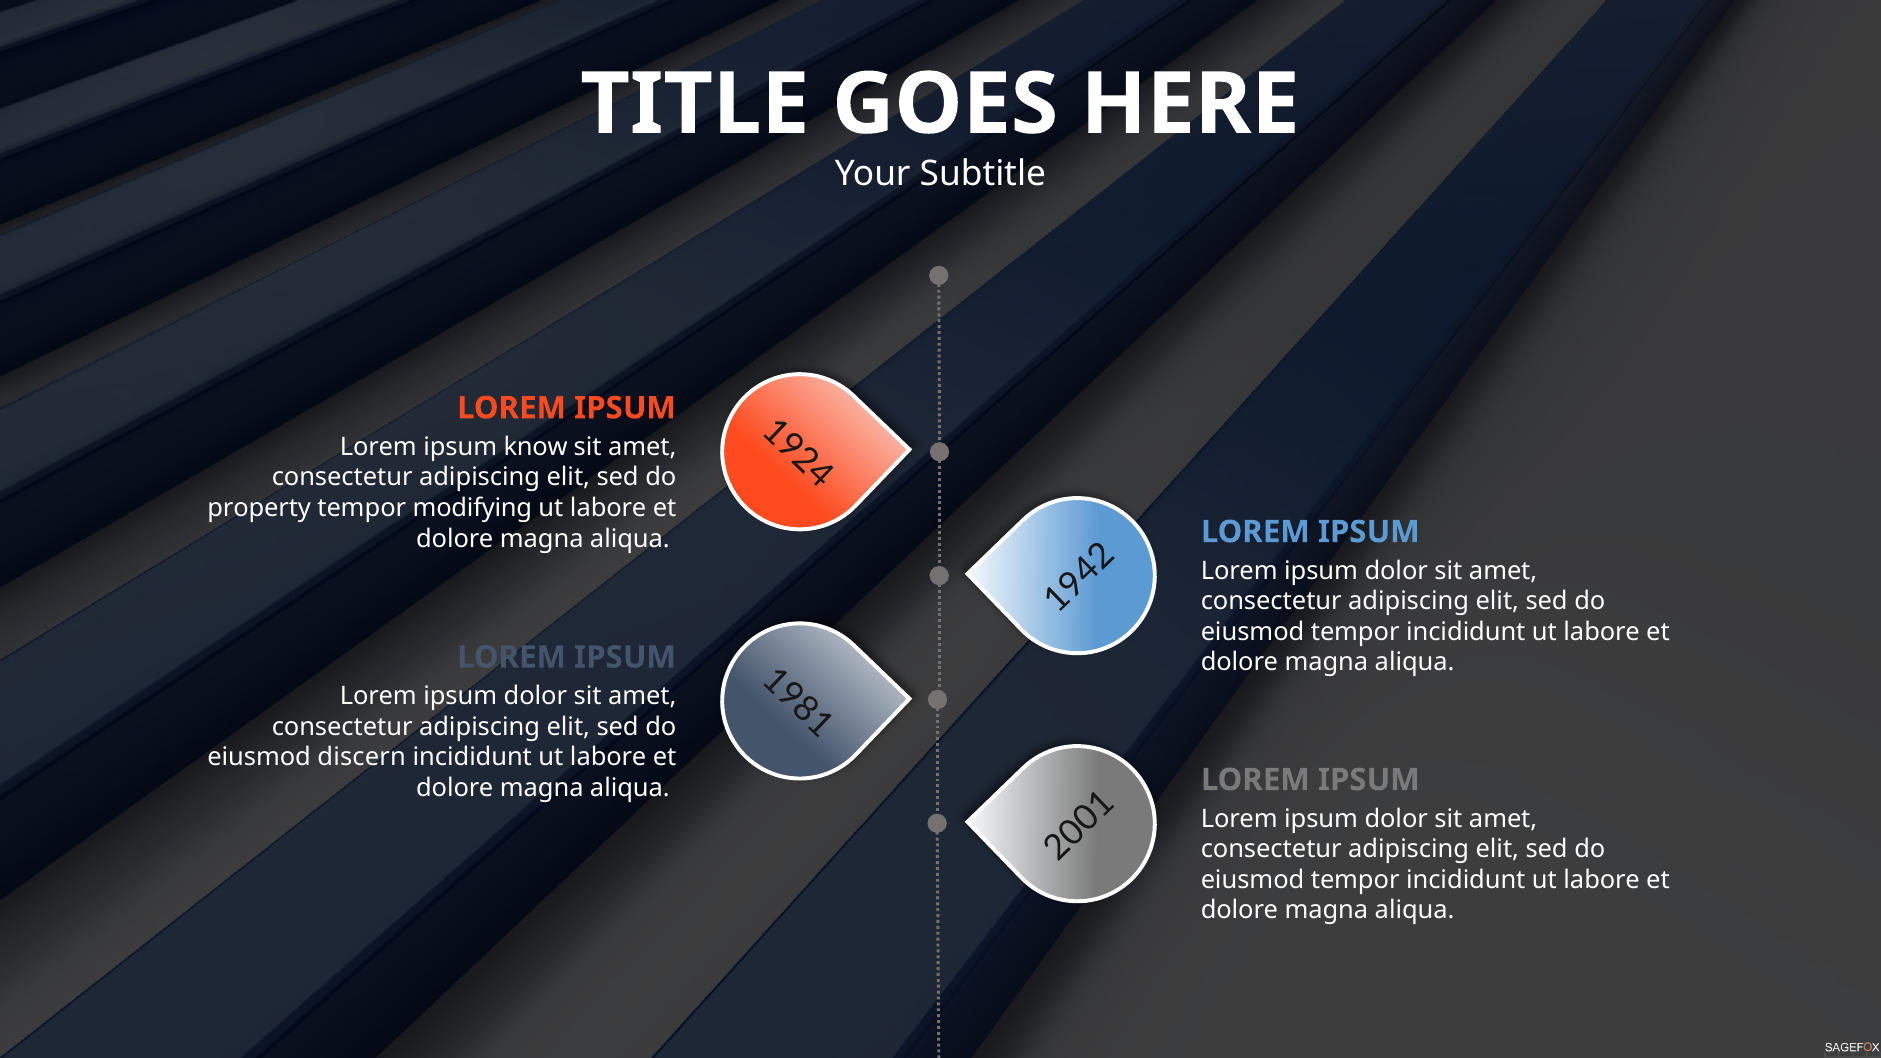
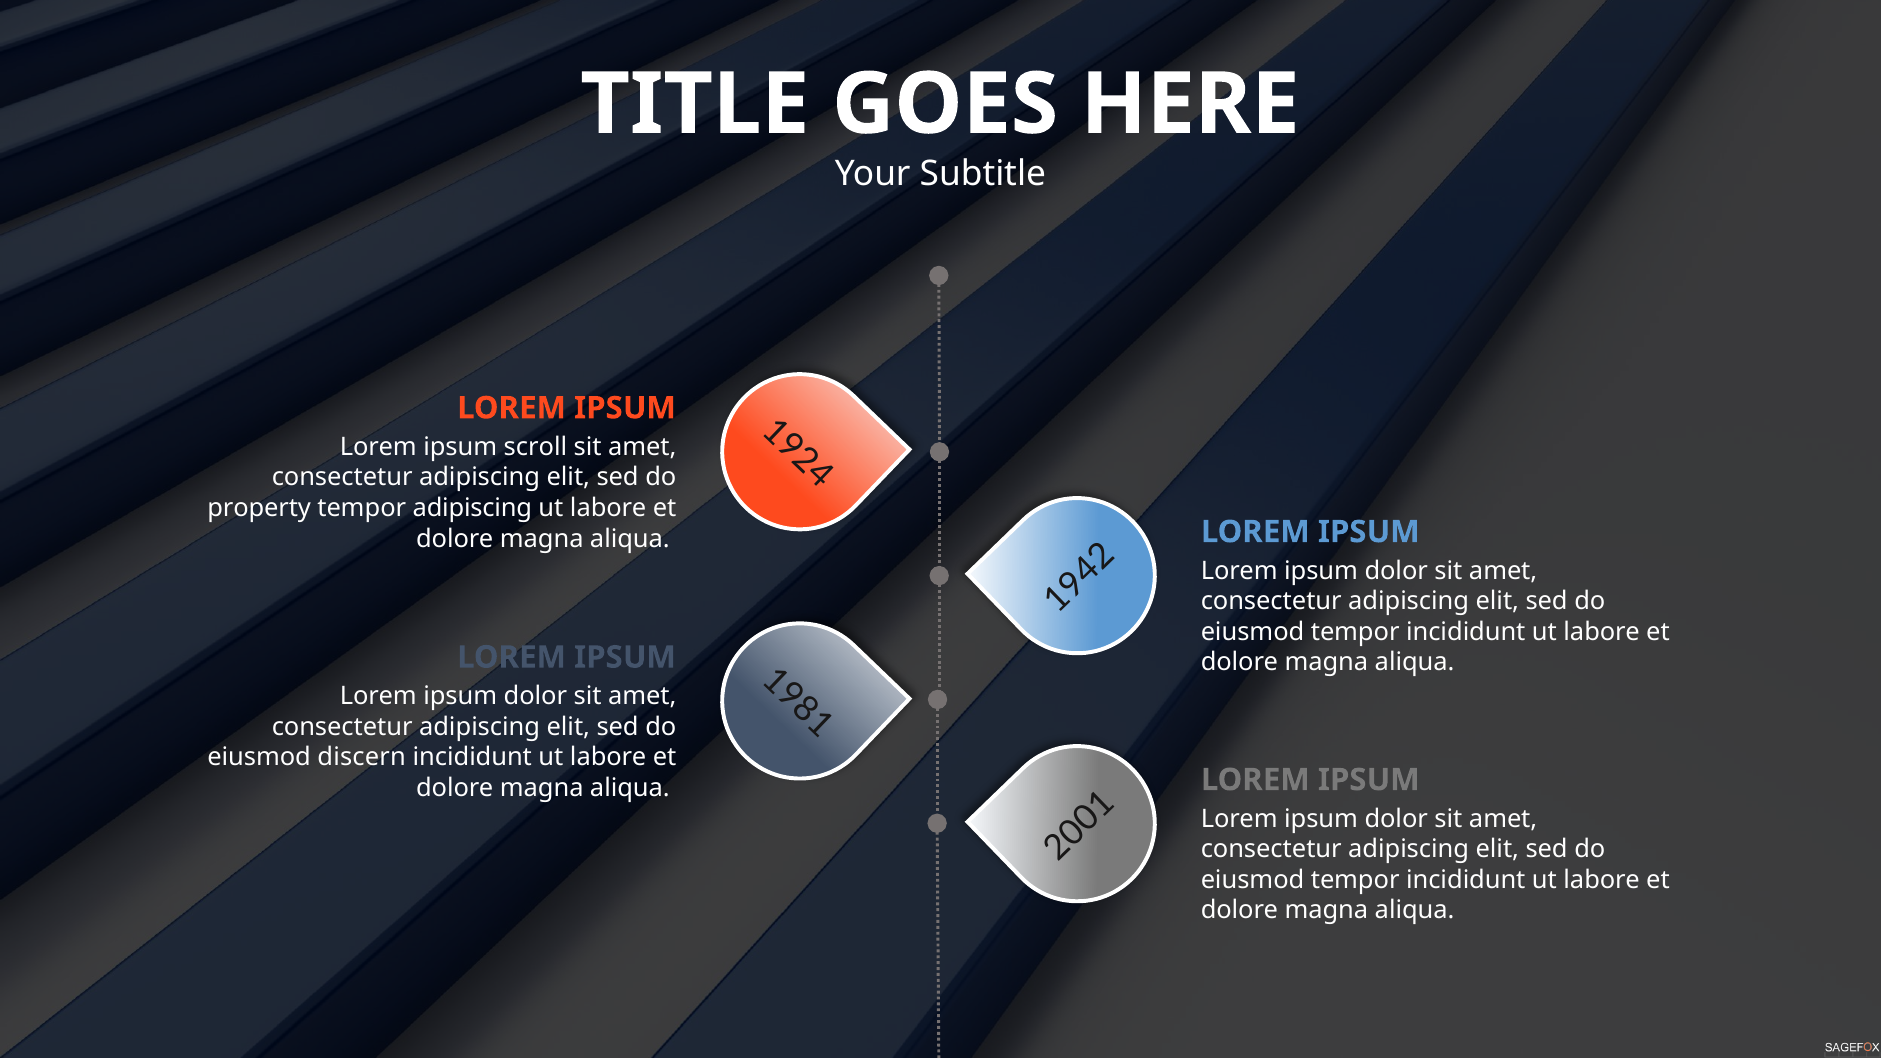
know: know -> scroll (535, 447)
tempor modifying: modifying -> adipiscing (472, 508)
